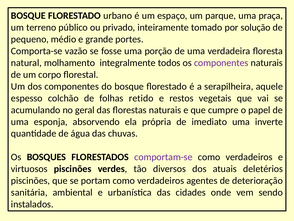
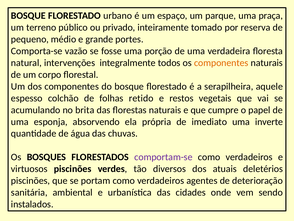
solução: solução -> reserva (256, 27)
molhamento: molhamento -> intervenções (70, 63)
componentes colour: purple -> orange (221, 63)
geral: geral -> brita (85, 110)
